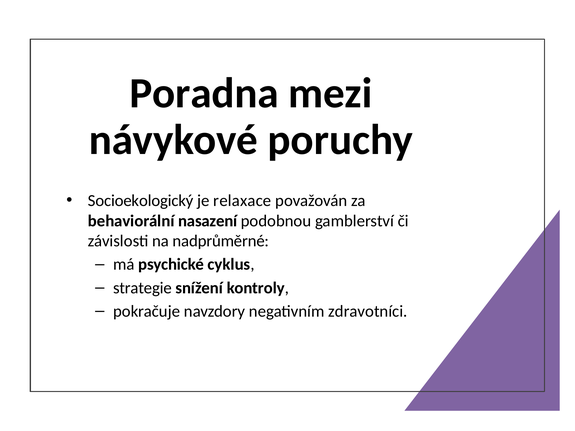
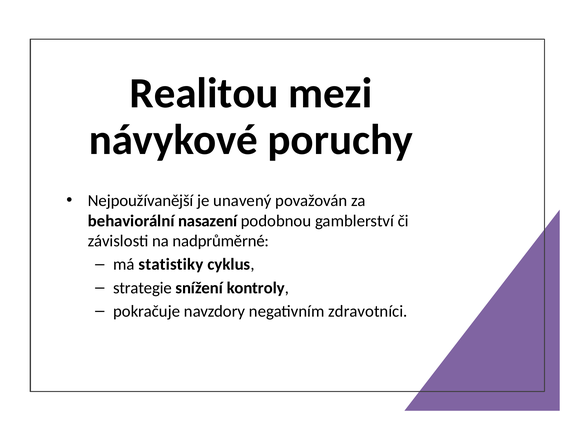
Poradna: Poradna -> Realitou (204, 93)
Socioekologický: Socioekologický -> Nejpoužívanější (141, 201)
relaxace: relaxace -> unavený (242, 201)
psychické: psychické -> statistiky (171, 265)
